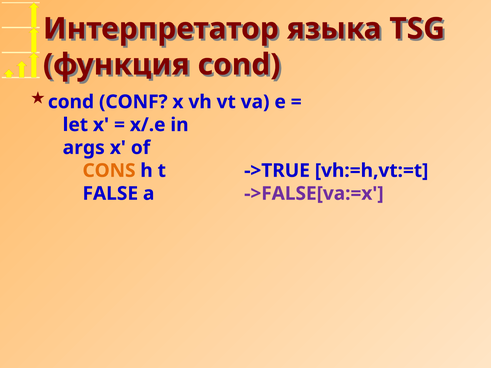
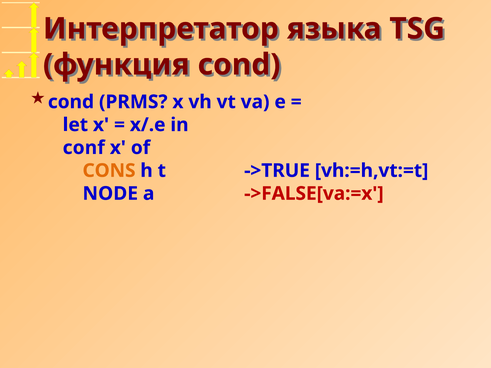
CONF: CONF -> PRMS (133, 102)
args: args -> conf (84, 148)
FALSE: FALSE -> NODE (110, 194)
->FALSE[va:=x colour: purple -> red (314, 194)
